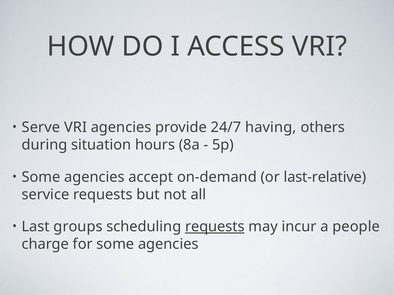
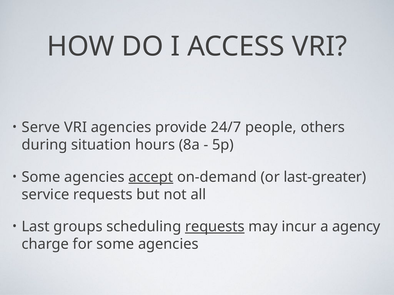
having: having -> people (271, 128)
accept underline: none -> present (151, 177)
last-relative: last-relative -> last-greater (325, 177)
people: people -> agency (356, 227)
